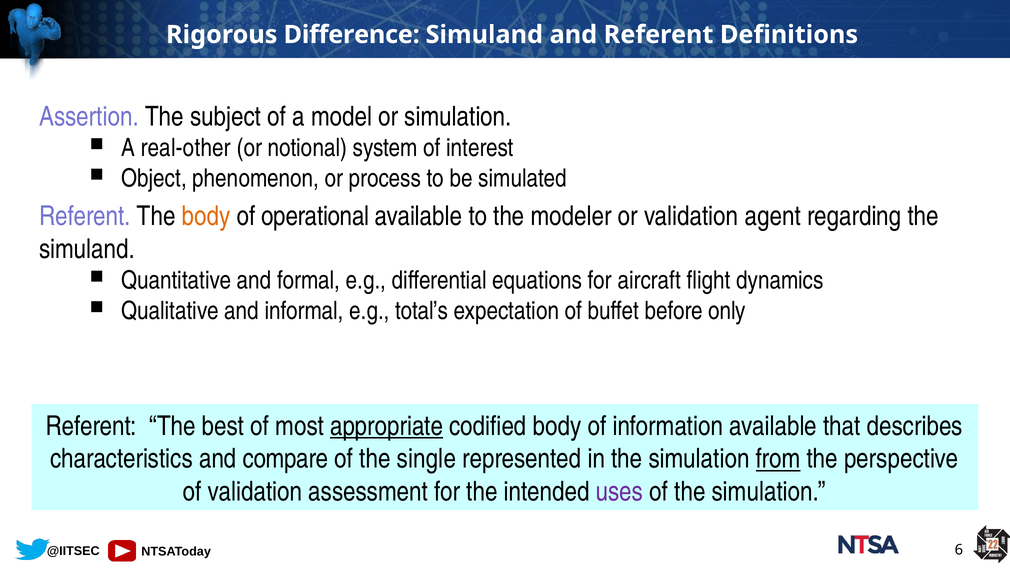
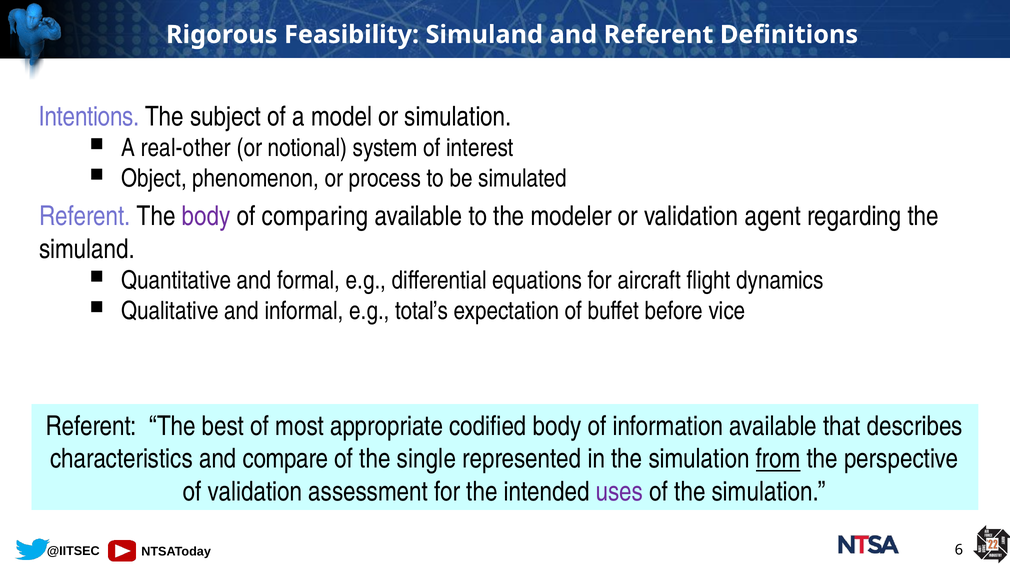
Difference: Difference -> Feasibility (352, 35)
Assertion: Assertion -> Intentions (89, 117)
body colour: orange -> purple (206, 216)
operational: operational -> comparing (315, 216)
only: only -> vice (727, 311)
appropriate underline: present -> none (387, 426)
